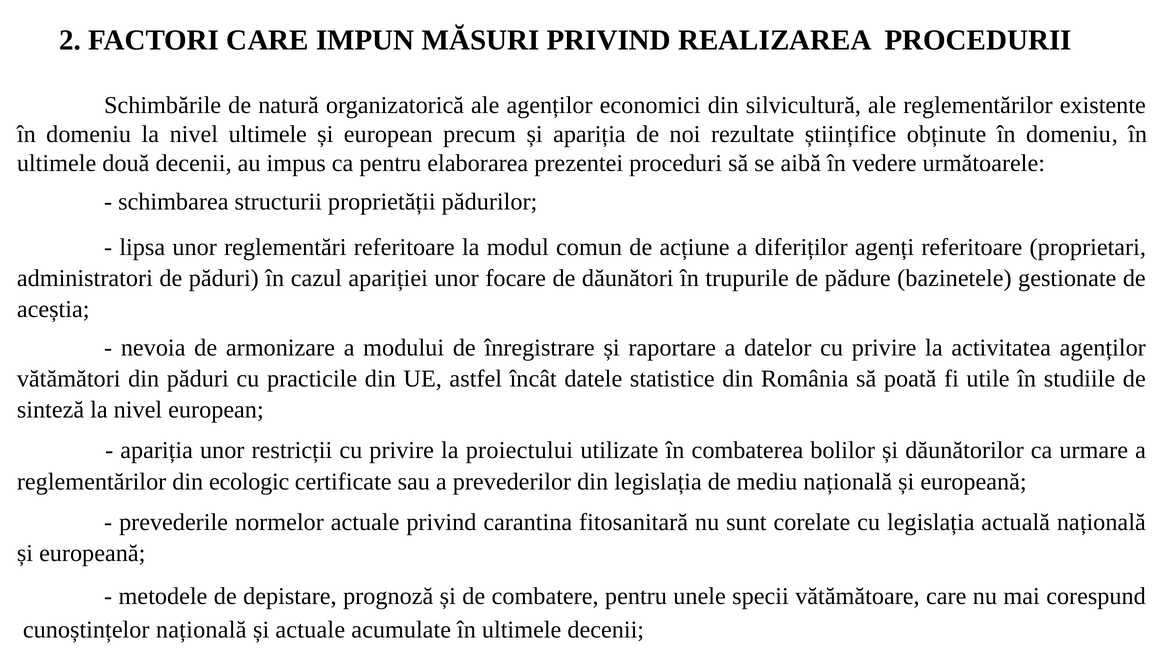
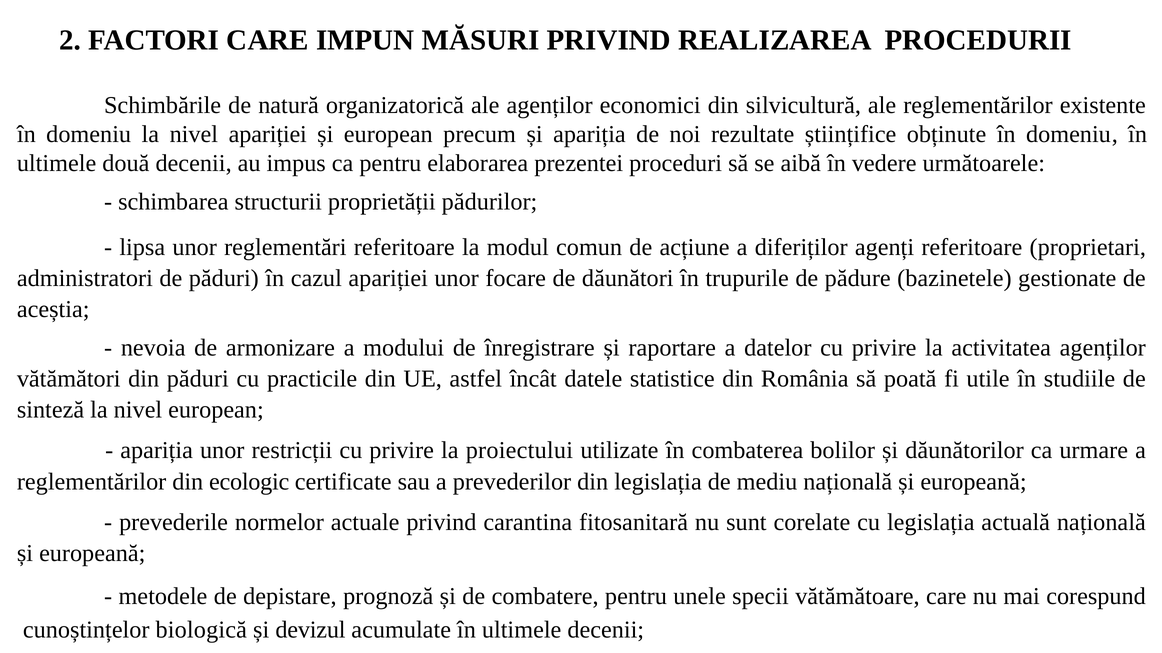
nivel ultimele: ultimele -> apariției (268, 134)
cunoștințelor națională: națională -> biologică (201, 630)
și actuale: actuale -> devizul (310, 630)
